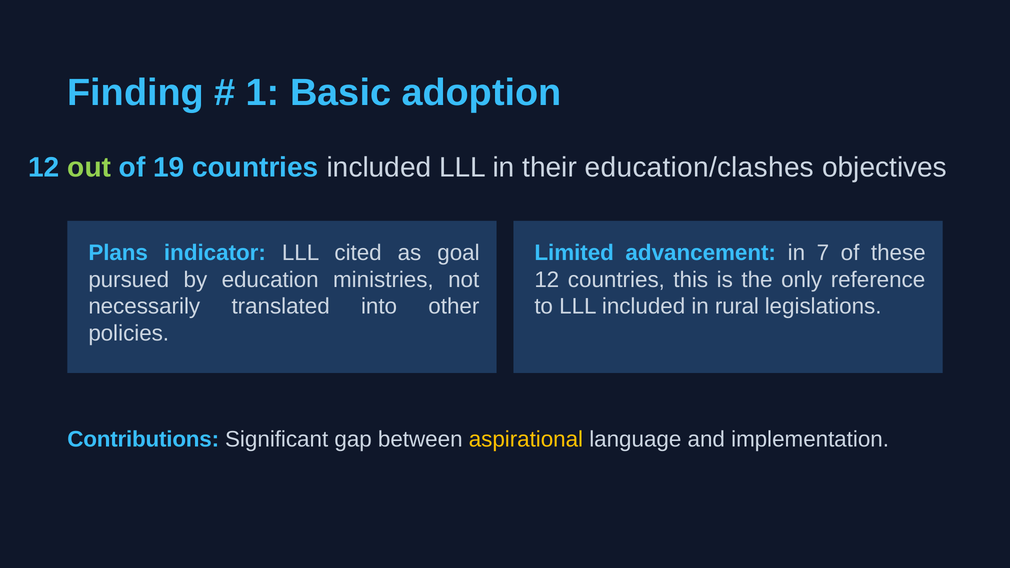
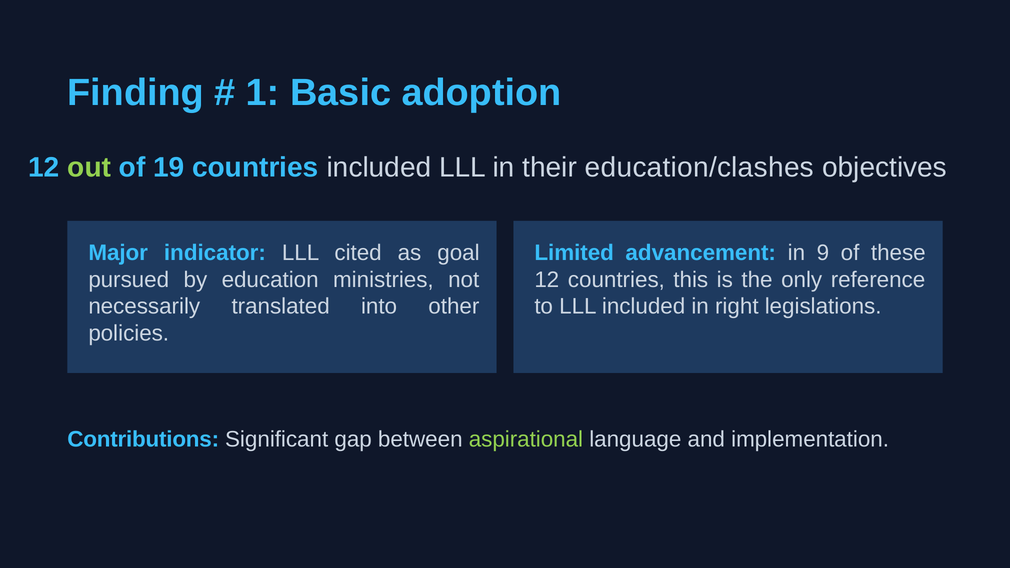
Plans: Plans -> Major (118, 253)
7: 7 -> 9 (823, 253)
rural: rural -> right (737, 307)
aspirational colour: yellow -> light green (526, 439)
